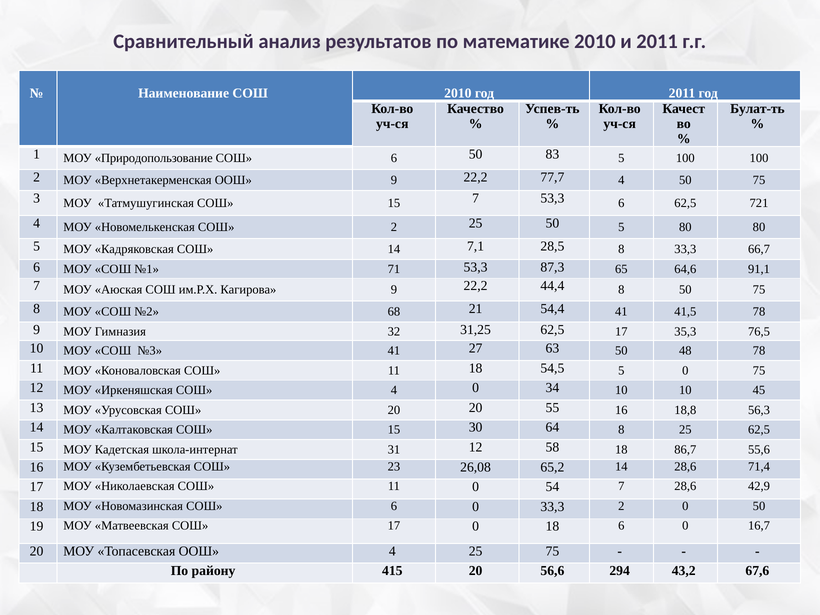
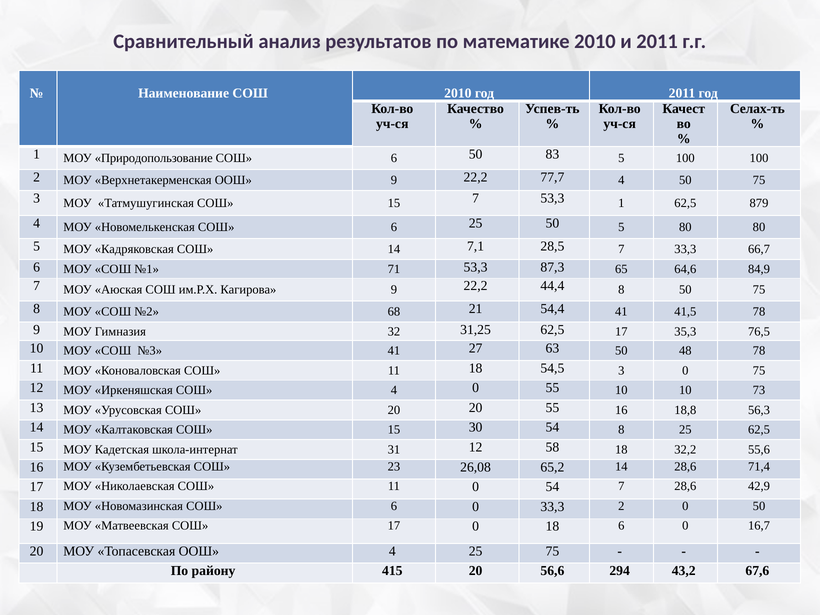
Булат-ть: Булат-ть -> Селах-ть (757, 109)
53,3 6: 6 -> 1 (621, 203)
721: 721 -> 879 (759, 203)
Новомелькенская СОШ 2: 2 -> 6 (394, 227)
28,5 8: 8 -> 7 (621, 249)
91,1: 91,1 -> 84,9 (759, 269)
54,5 5: 5 -> 3 (621, 370)
0 34: 34 -> 55 (552, 388)
45: 45 -> 73 (759, 390)
30 64: 64 -> 54 (552, 427)
86,7: 86,7 -> 32,2 (685, 450)
